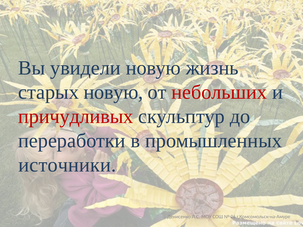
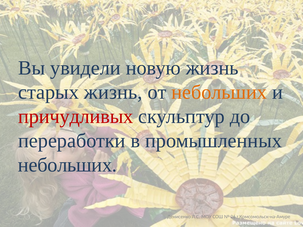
старых новую: новую -> жизнь (113, 92)
небольших colour: red -> orange (219, 92)
источники: источники -> небольших (67, 165)
